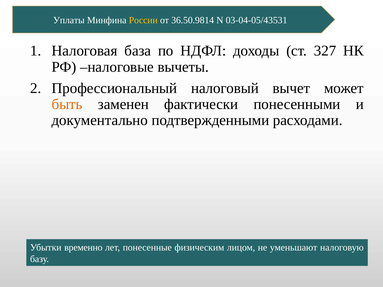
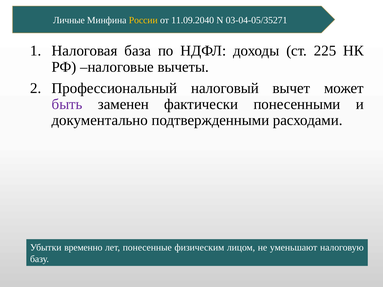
Уплаты: Уплаты -> Личные (69, 20)
36.50.9814: 36.50.9814 -> 11.09.2040 (193, 20)
03-04-05/43531: 03-04-05/43531 -> 03-04-05/35271 (257, 20)
327: 327 -> 225 (325, 51)
быть colour: orange -> purple (67, 104)
